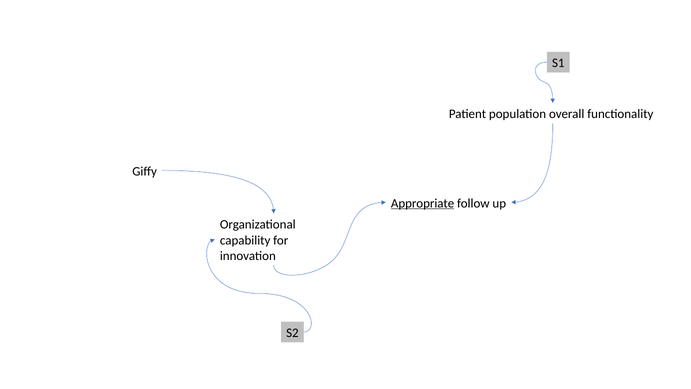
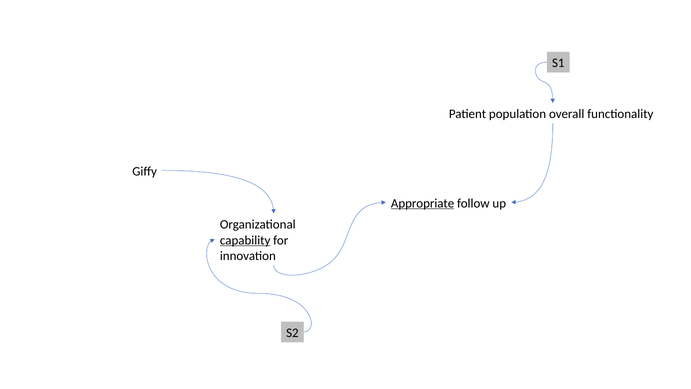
capability underline: none -> present (245, 240)
